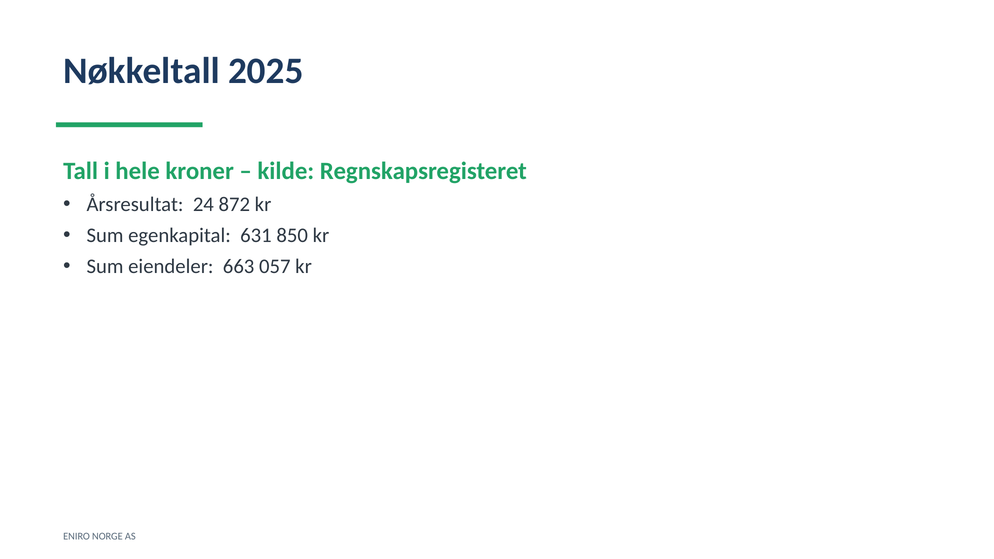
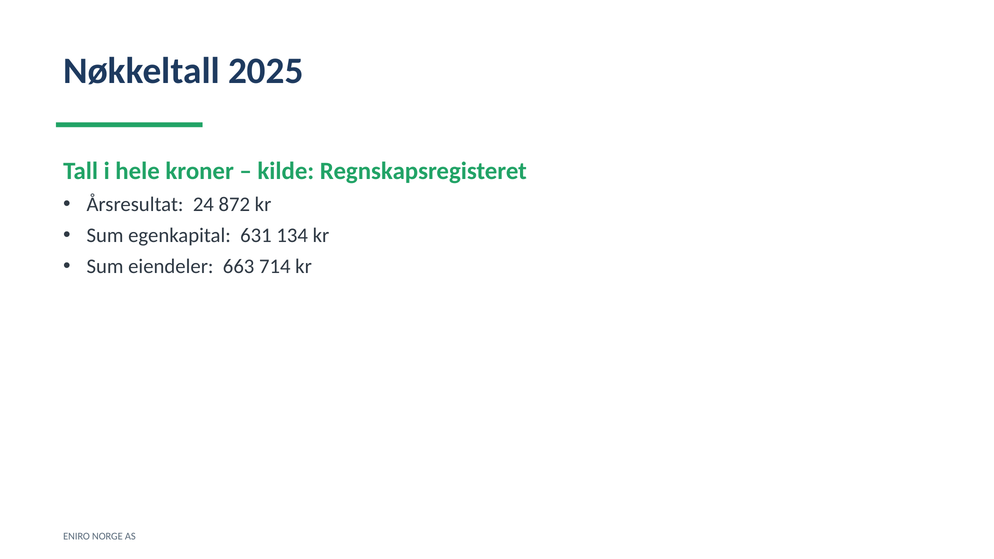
850: 850 -> 134 (292, 235)
057: 057 -> 714 (275, 267)
